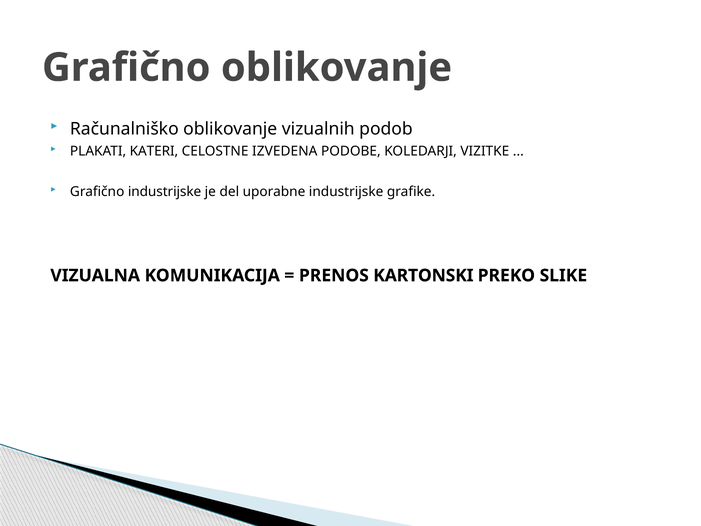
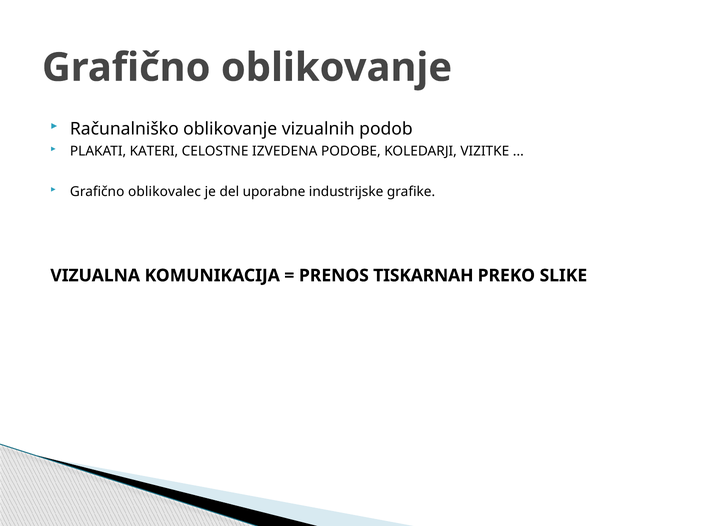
Grafično industrijske: industrijske -> oblikovalec (164, 192)
KARTONSKI: KARTONSKI -> TISKARNAH (423, 275)
